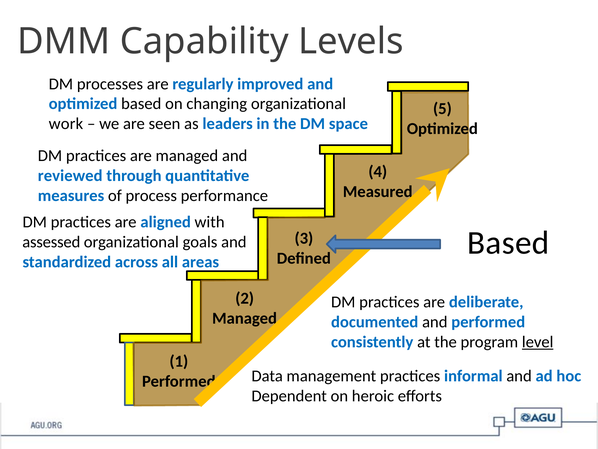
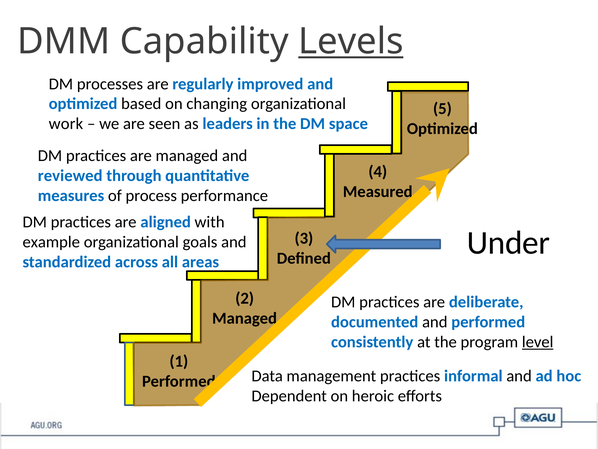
Levels underline: none -> present (351, 42)
Based: Based -> Under (508, 243)
assessed: assessed -> example (51, 242)
